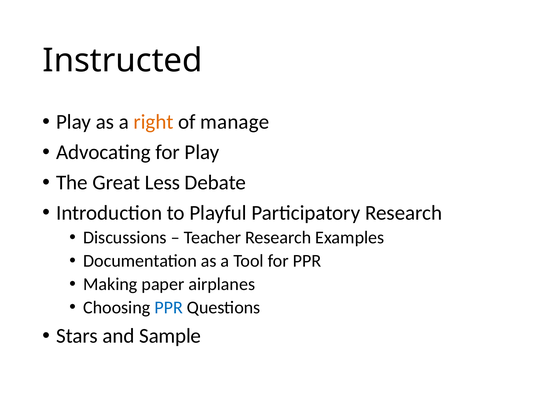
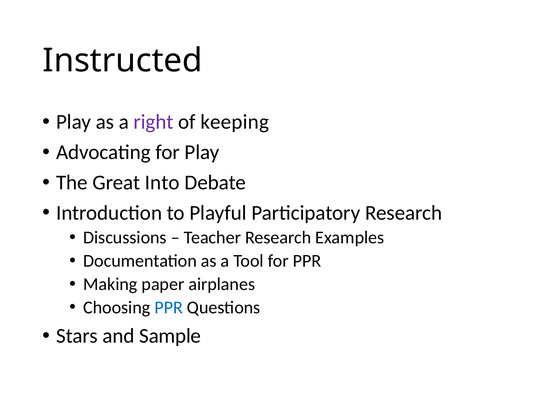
right colour: orange -> purple (153, 122)
manage: manage -> keeping (235, 122)
Less: Less -> Into (162, 182)
